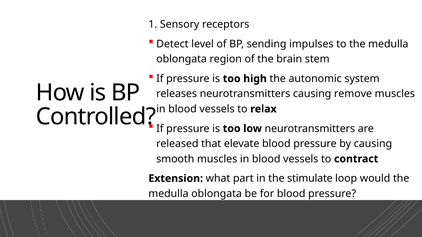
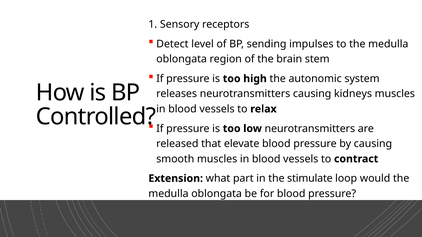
remove: remove -> kidneys (353, 94)
